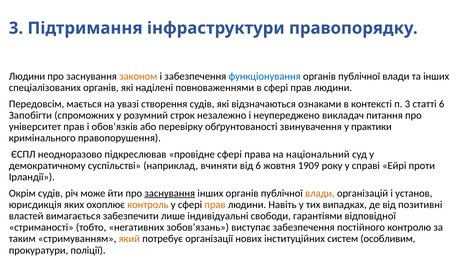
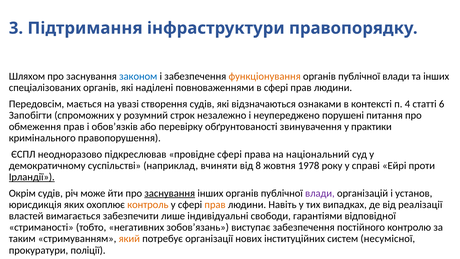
Людини: Людини -> Шляхом (27, 76)
законом colour: orange -> blue (138, 76)
функціонування colour: blue -> orange (265, 76)
п 3: 3 -> 4 (407, 104)
викладач: викладач -> порушені (343, 115)
університет: університет -> обмеження (35, 127)
від 6: 6 -> 8 (258, 165)
1909: 1909 -> 1978 (309, 165)
Ірландії underline: none -> present (32, 177)
влади colour: orange -> purple (320, 193)
позитивні: позитивні -> реалізації (420, 204)
особливим: особливим -> несумісної (388, 239)
